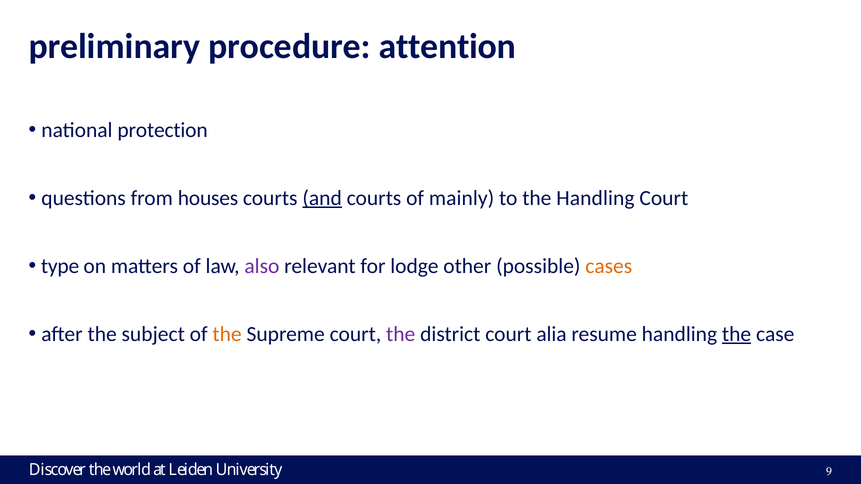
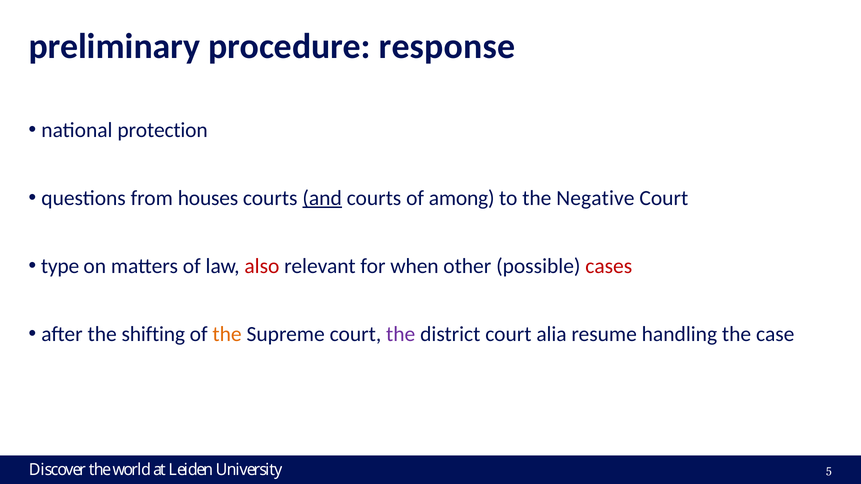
attention: attention -> response (447, 46)
mainly: mainly -> among (462, 198)
the Handling: Handling -> Negative (595, 198)
also colour: purple -> red (262, 266)
lodge: lodge -> when (414, 266)
cases colour: orange -> red (609, 266)
subject: subject -> shifting (153, 334)
the underline: present -> none (737, 334)
9: 9 -> 5 (829, 470)
